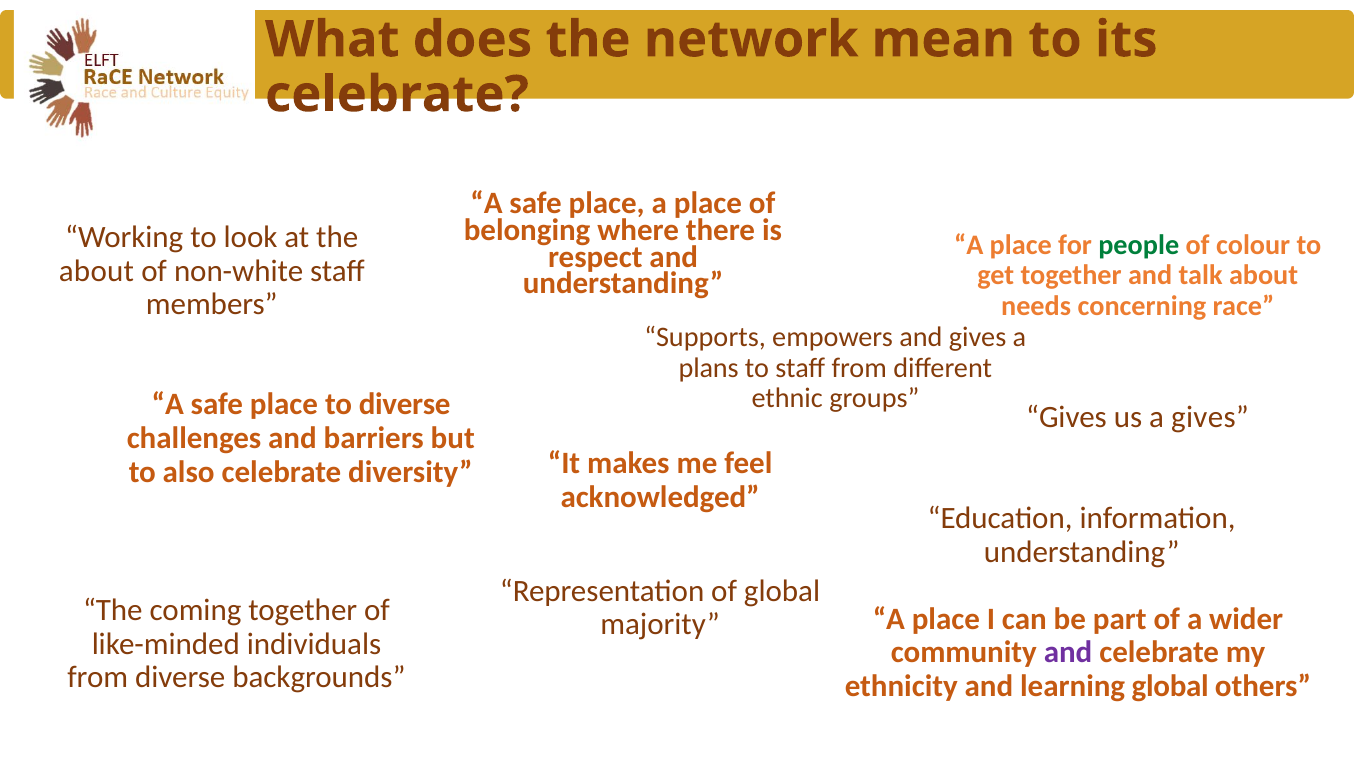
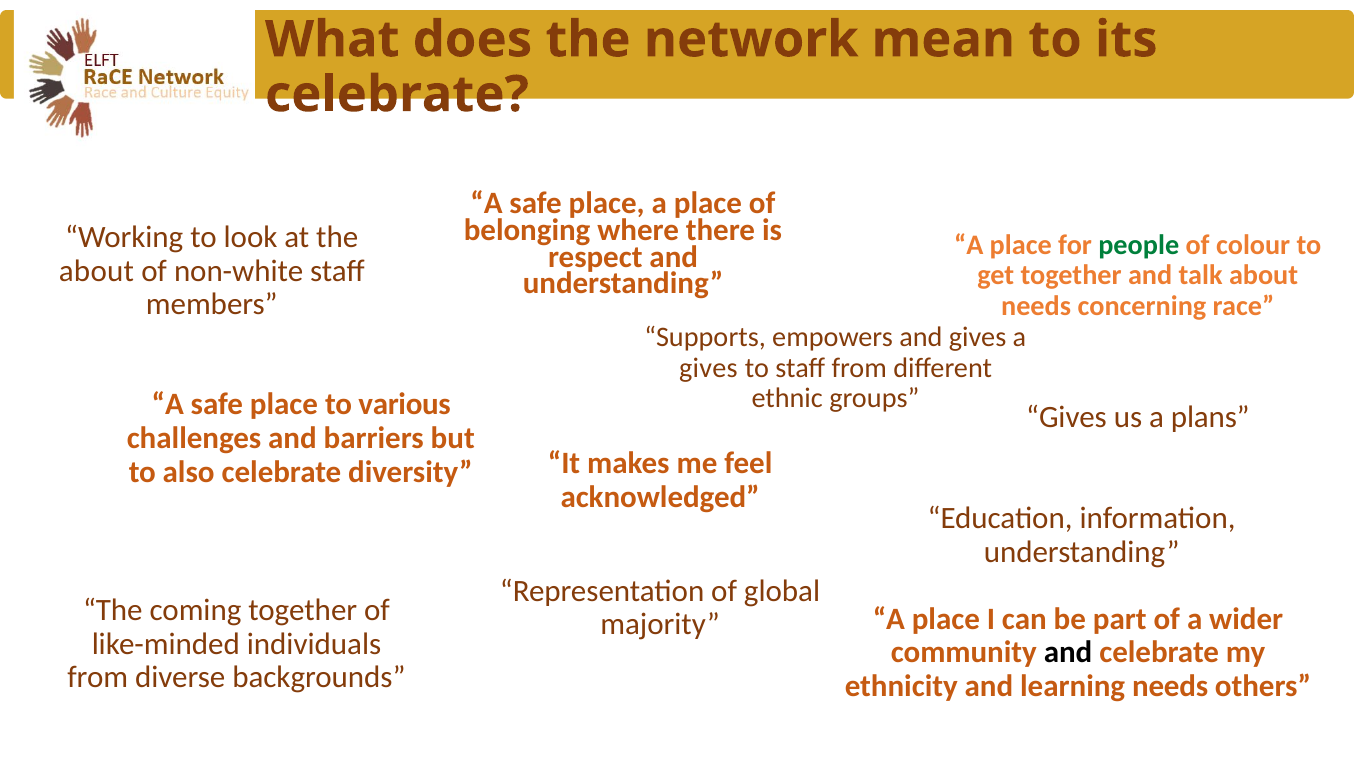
plans: plans -> gives (708, 368)
to diverse: diverse -> various (405, 405)
a gives: gives -> plans (1210, 417)
and colour: purple -> black (1068, 652)
learning global: global -> needs (1170, 686)
